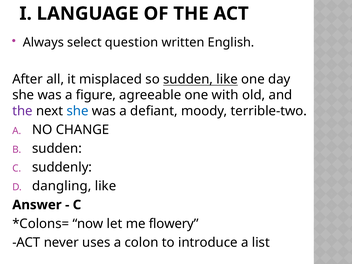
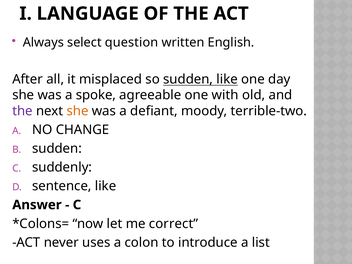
figure: figure -> spoke (96, 95)
she colour: blue -> orange (77, 111)
dangling: dangling -> sentence (62, 186)
flowery: flowery -> correct (174, 224)
